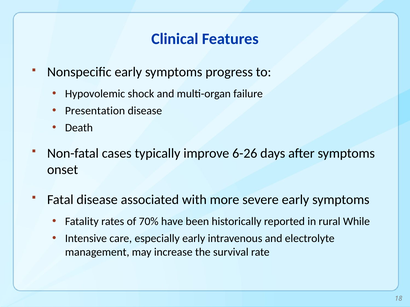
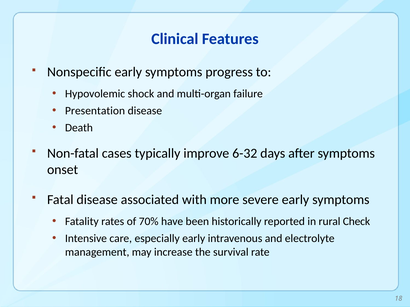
6-26: 6-26 -> 6-32 (245, 154)
While: While -> Check (356, 222)
